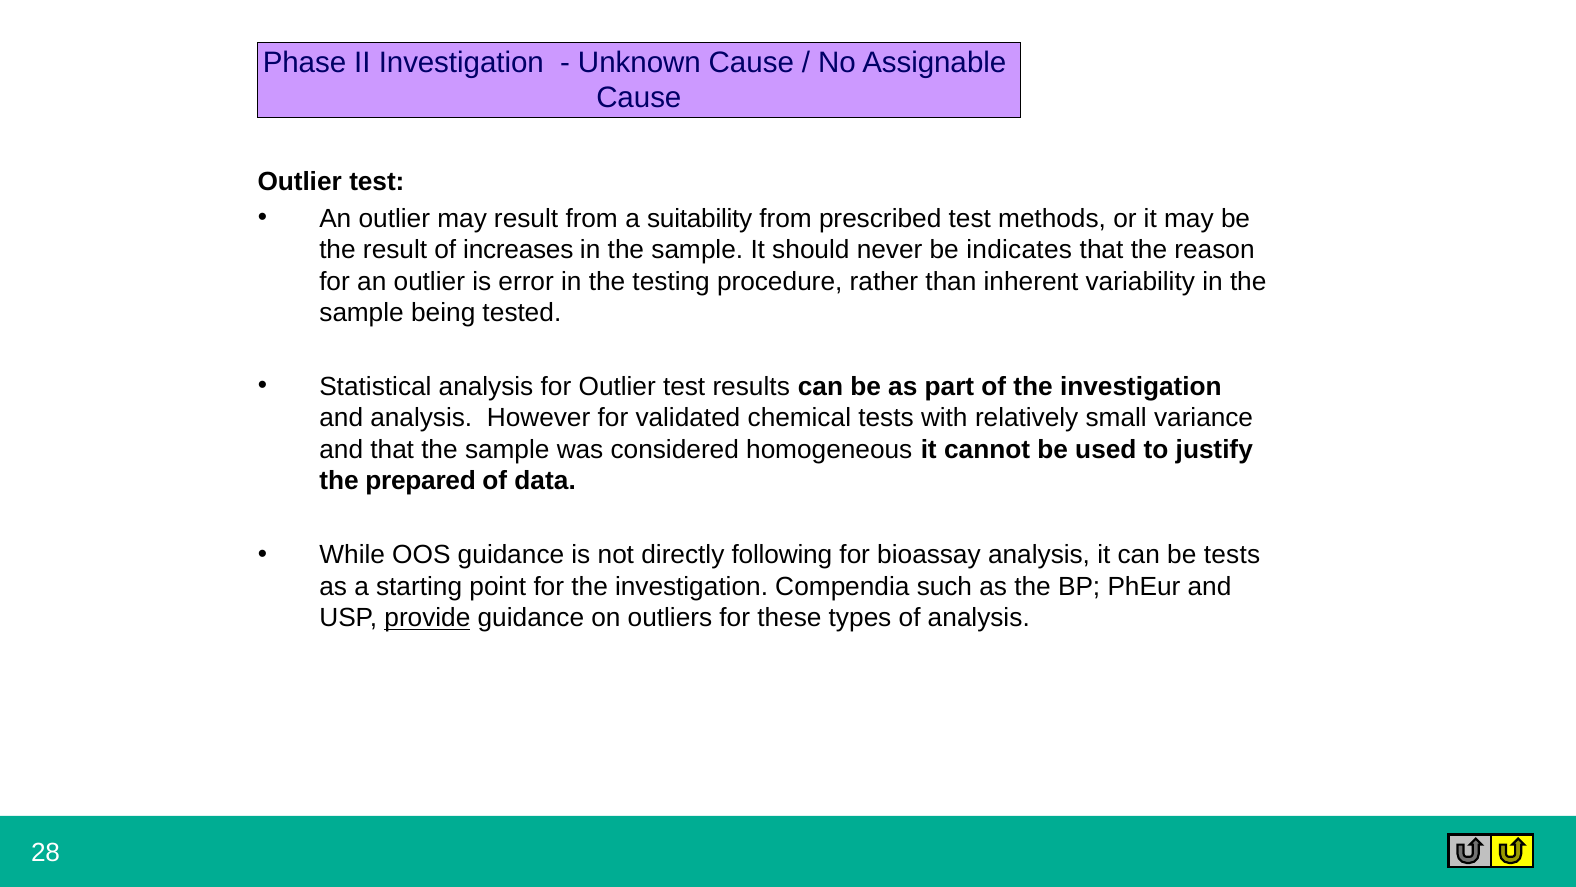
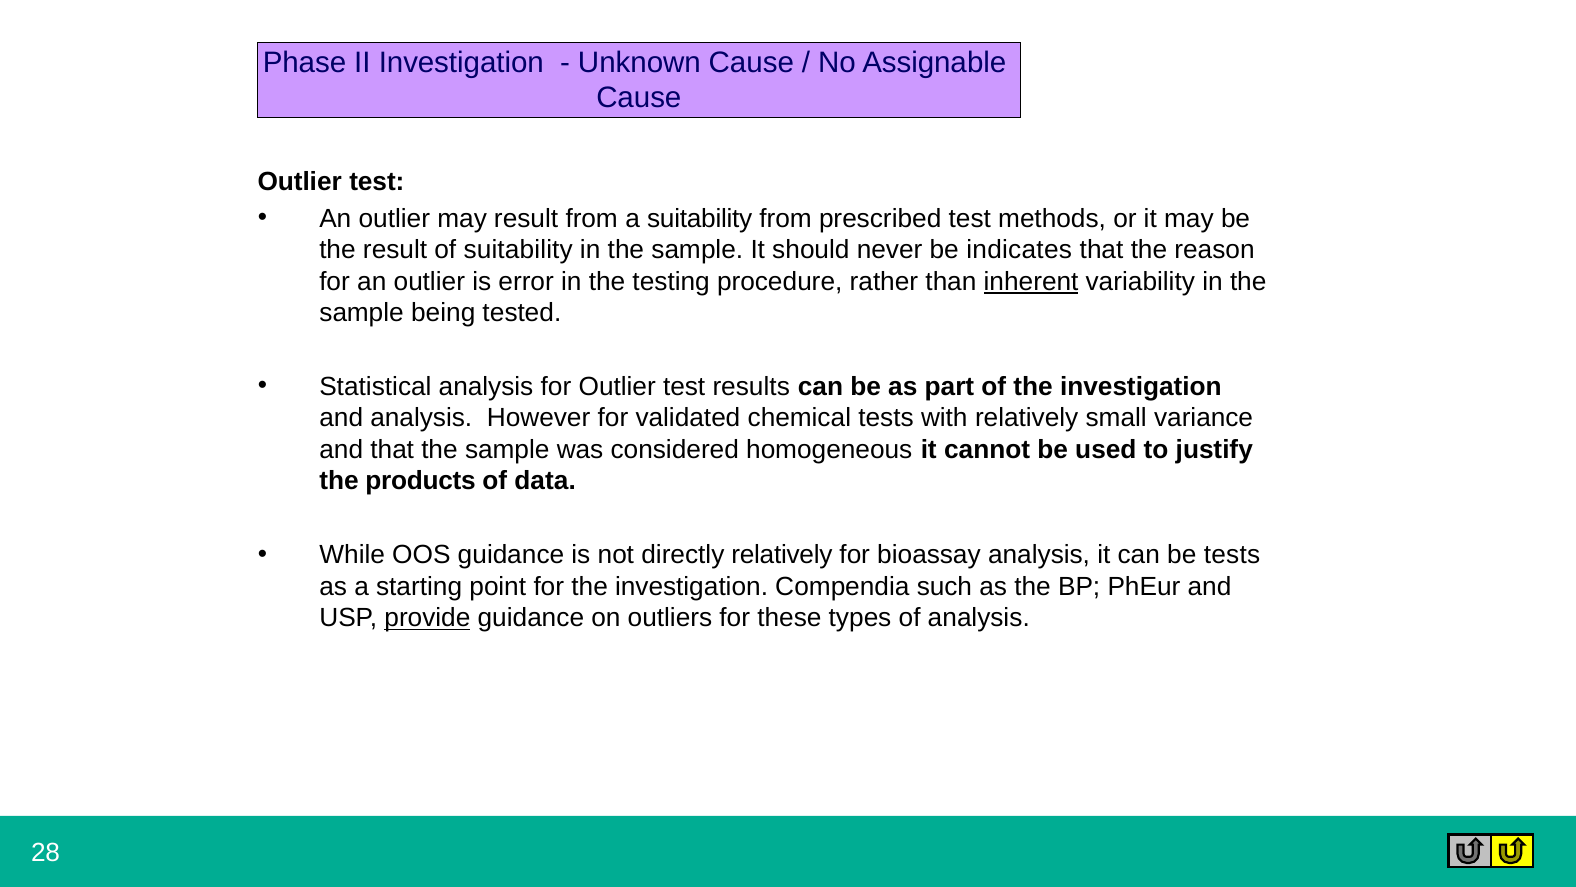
of increases: increases -> suitability (518, 250)
inherent underline: none -> present (1031, 281)
prepared: prepared -> products (421, 481)
directly following: following -> relatively (782, 555)
